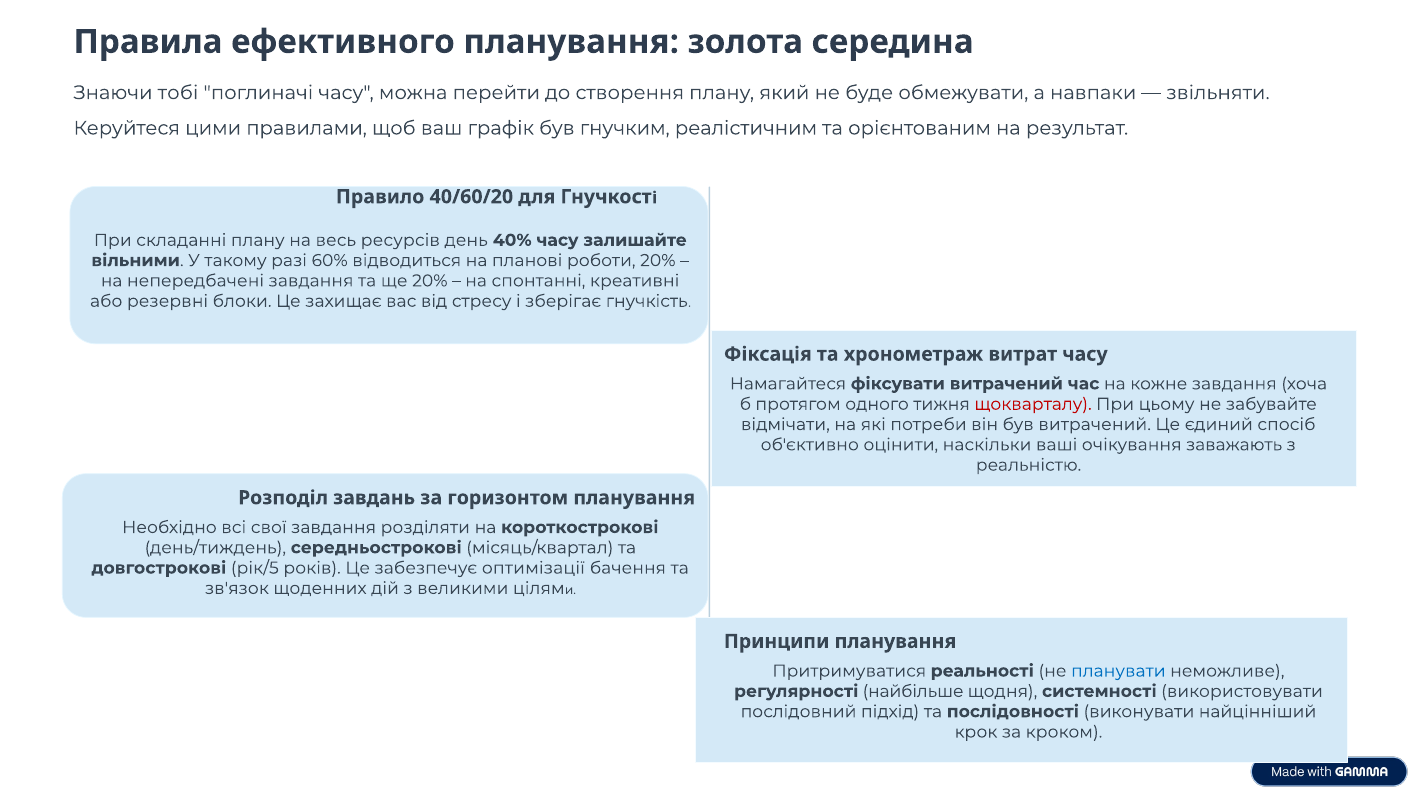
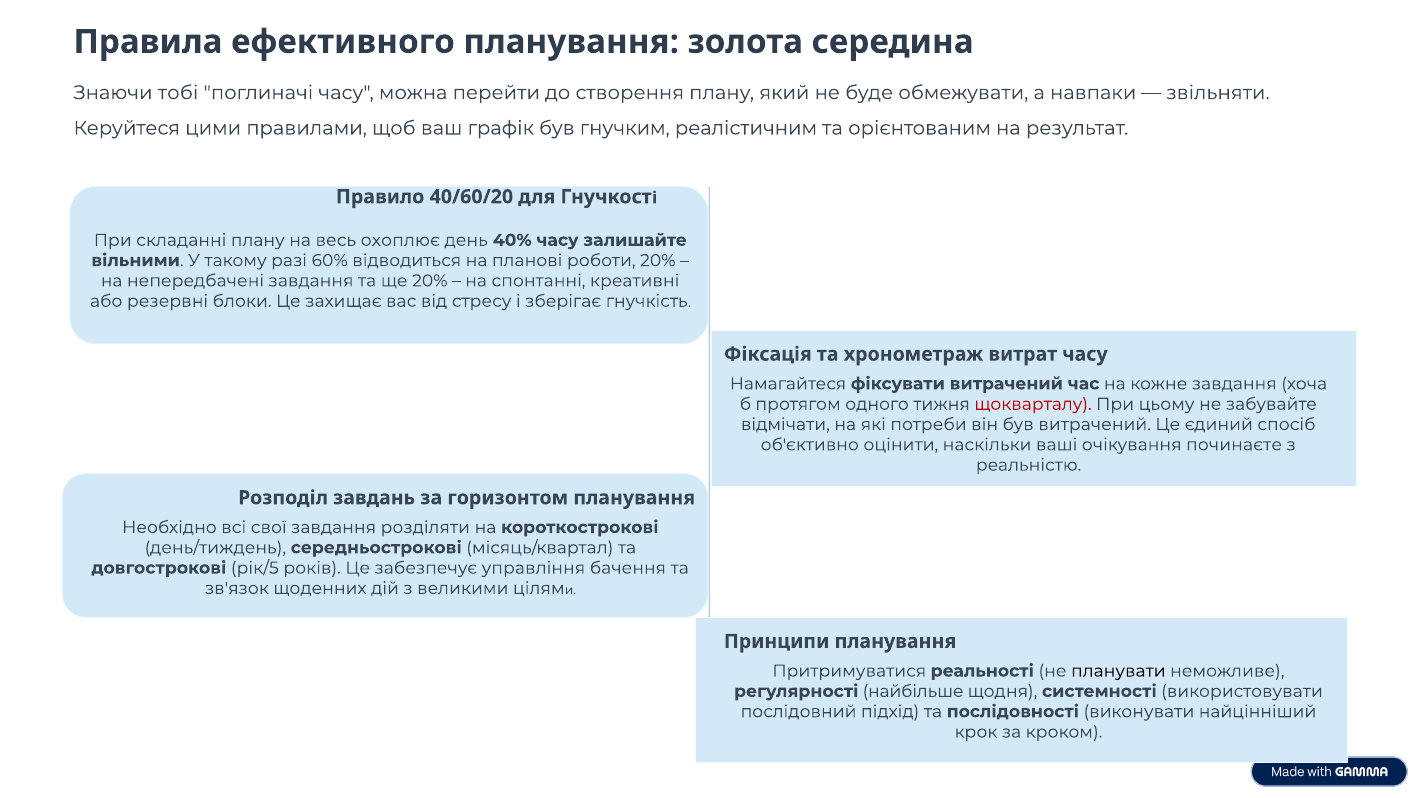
ресурсів: ресурсів -> охоплює (400, 240)
заважають: заважають -> починаєте (1234, 445)
оптимізації: оптимізації -> управління (533, 568)
планувати colour: blue -> black (1118, 671)
